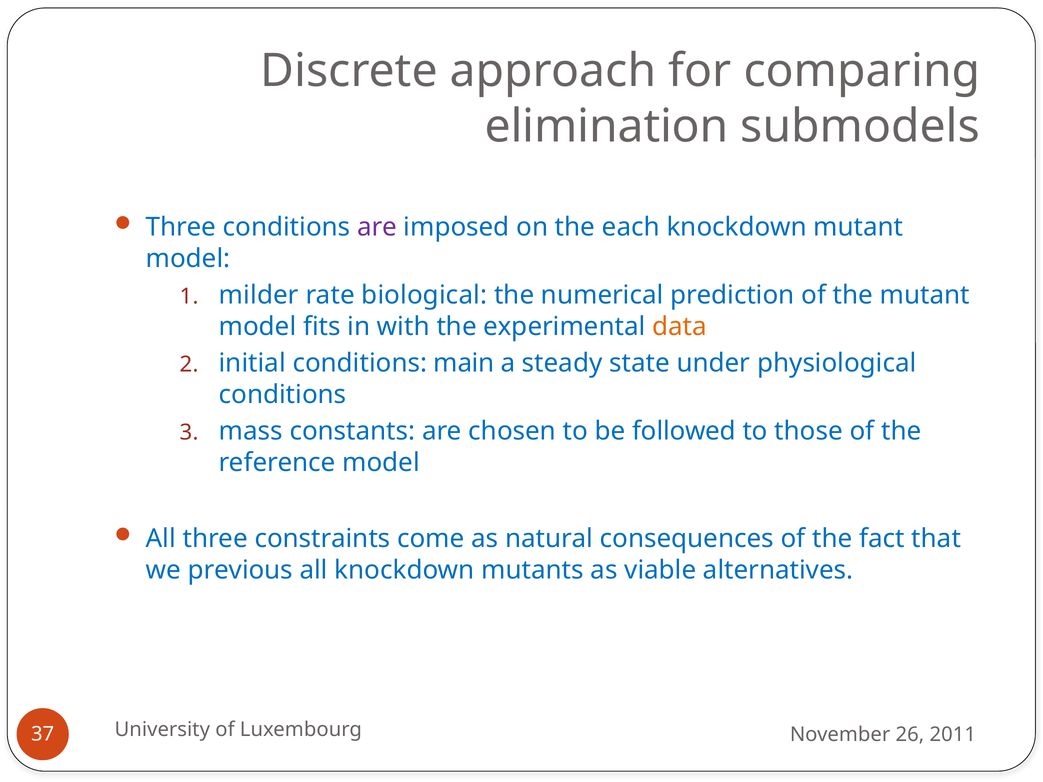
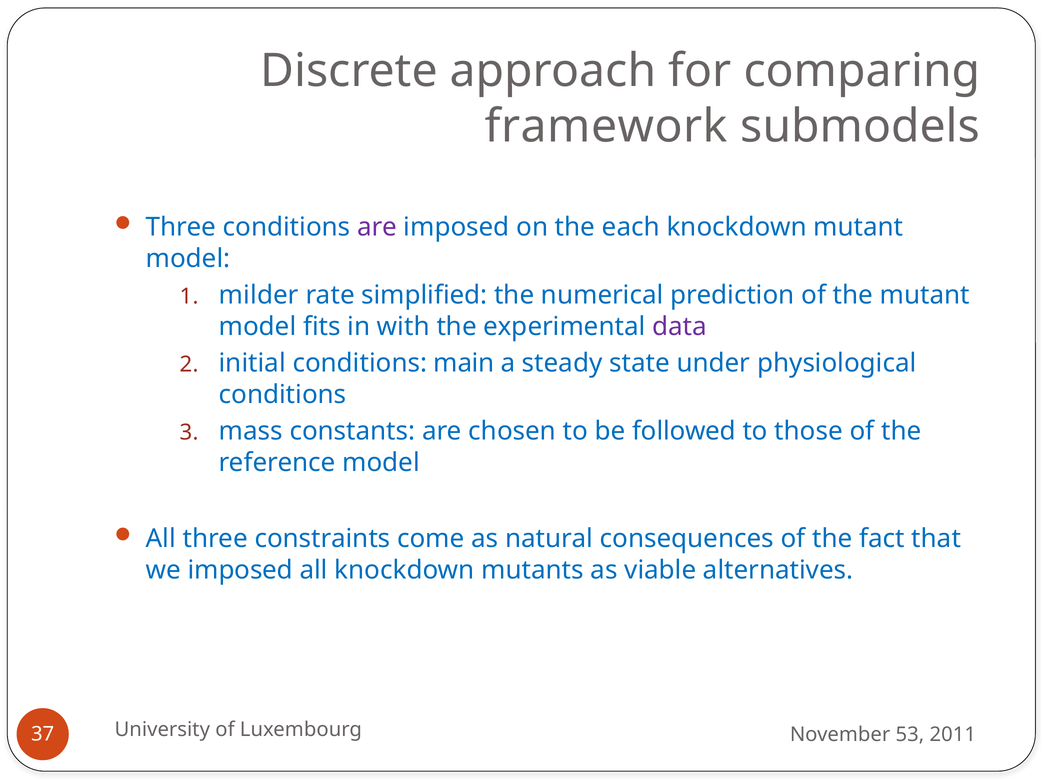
elimination: elimination -> framework (606, 127)
biological: biological -> simplified (424, 295)
data colour: orange -> purple (680, 327)
we previous: previous -> imposed (240, 570)
26: 26 -> 53 (910, 735)
